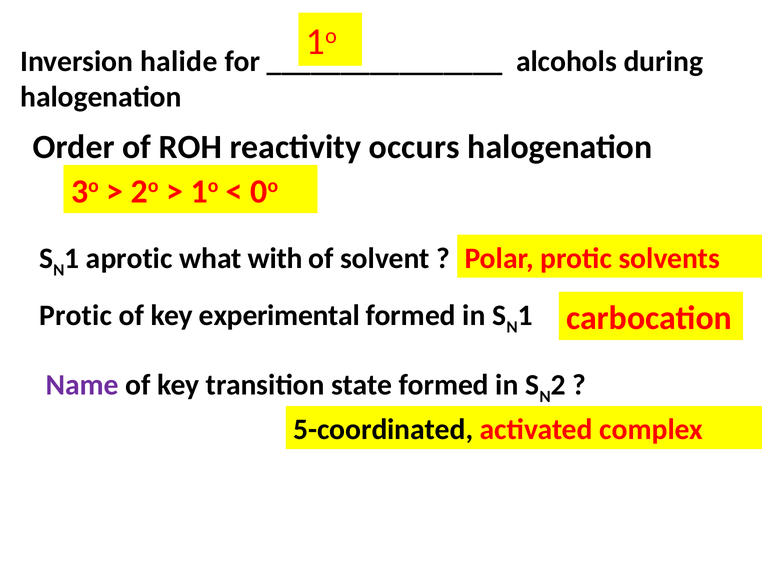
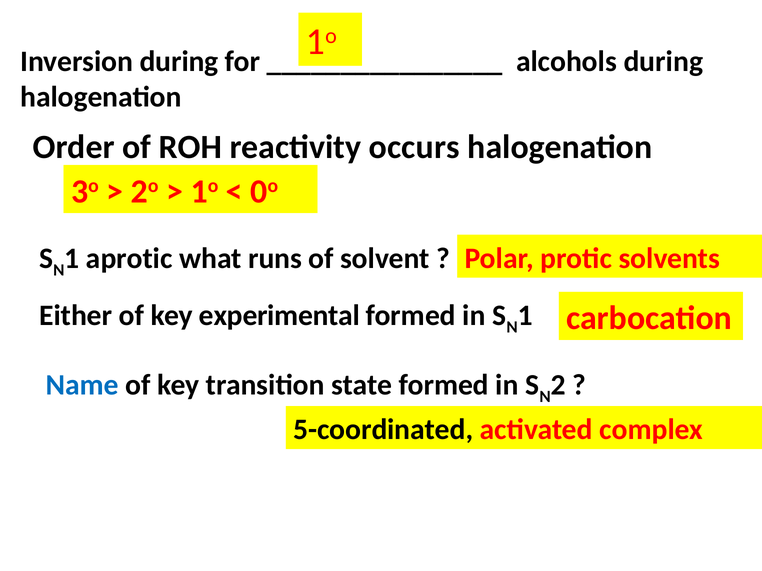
Inversion halide: halide -> during (179, 62)
with: with -> runs (275, 259)
Protic: Protic -> Either (76, 316)
Name colour: purple -> blue (82, 386)
